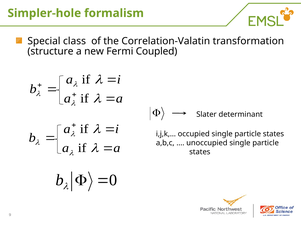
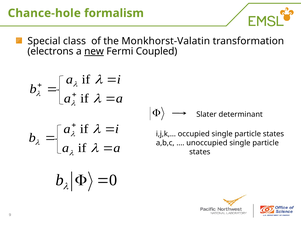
Simpler-hole: Simpler-hole -> Chance-hole (44, 13)
Correlation-Valatin: Correlation-Valatin -> Monkhorst-Valatin (166, 41)
structure: structure -> electrons (50, 52)
new underline: none -> present (94, 52)
